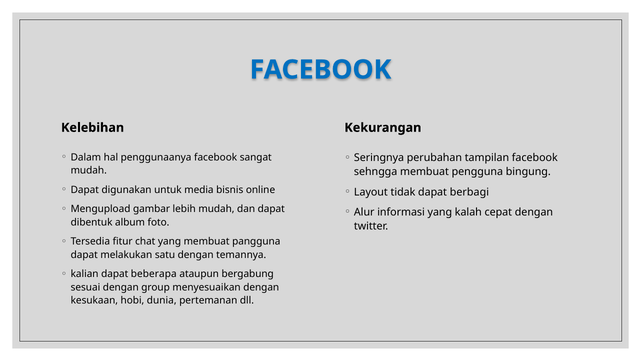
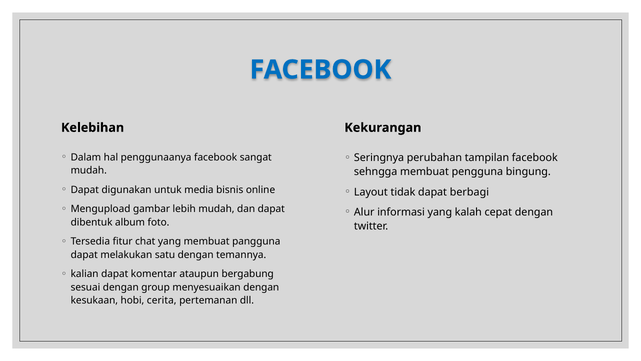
beberapa: beberapa -> komentar (154, 274)
dunia: dunia -> cerita (162, 300)
